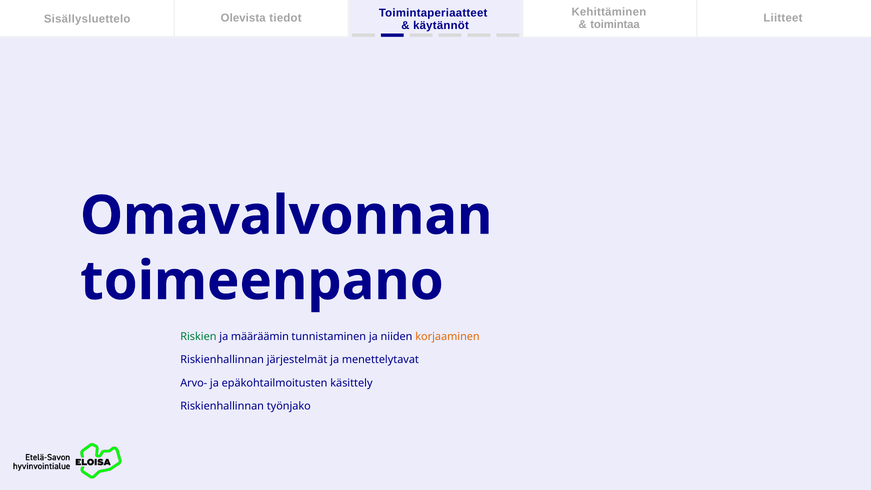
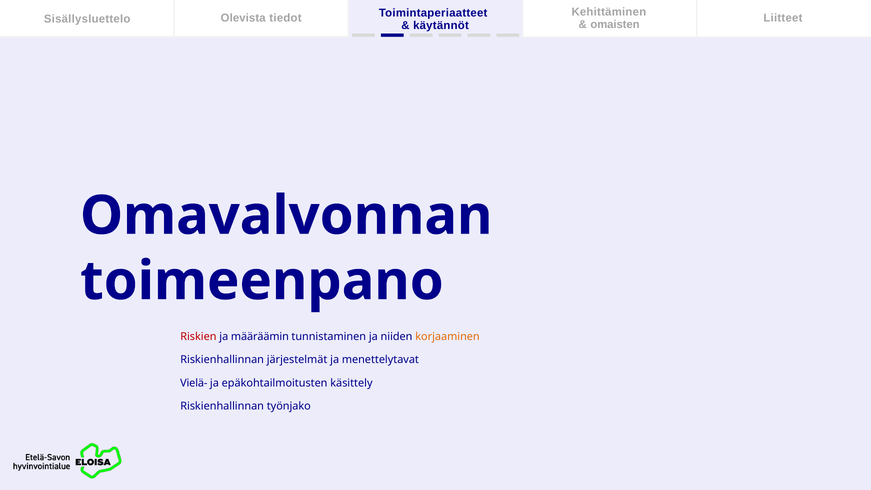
toimintaa: toimintaa -> omaisten (615, 25)
Riskien colour: green -> red (198, 337)
Arvo-: Arvo- -> Vielä- (194, 383)
